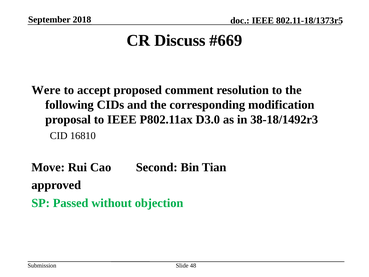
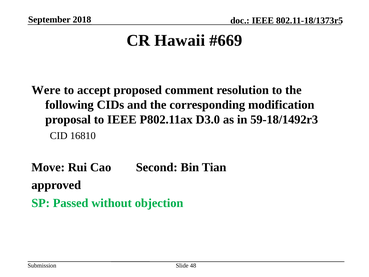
Discuss: Discuss -> Hawaii (180, 40)
38-18/1492r3: 38-18/1492r3 -> 59-18/1492r3 (284, 120)
